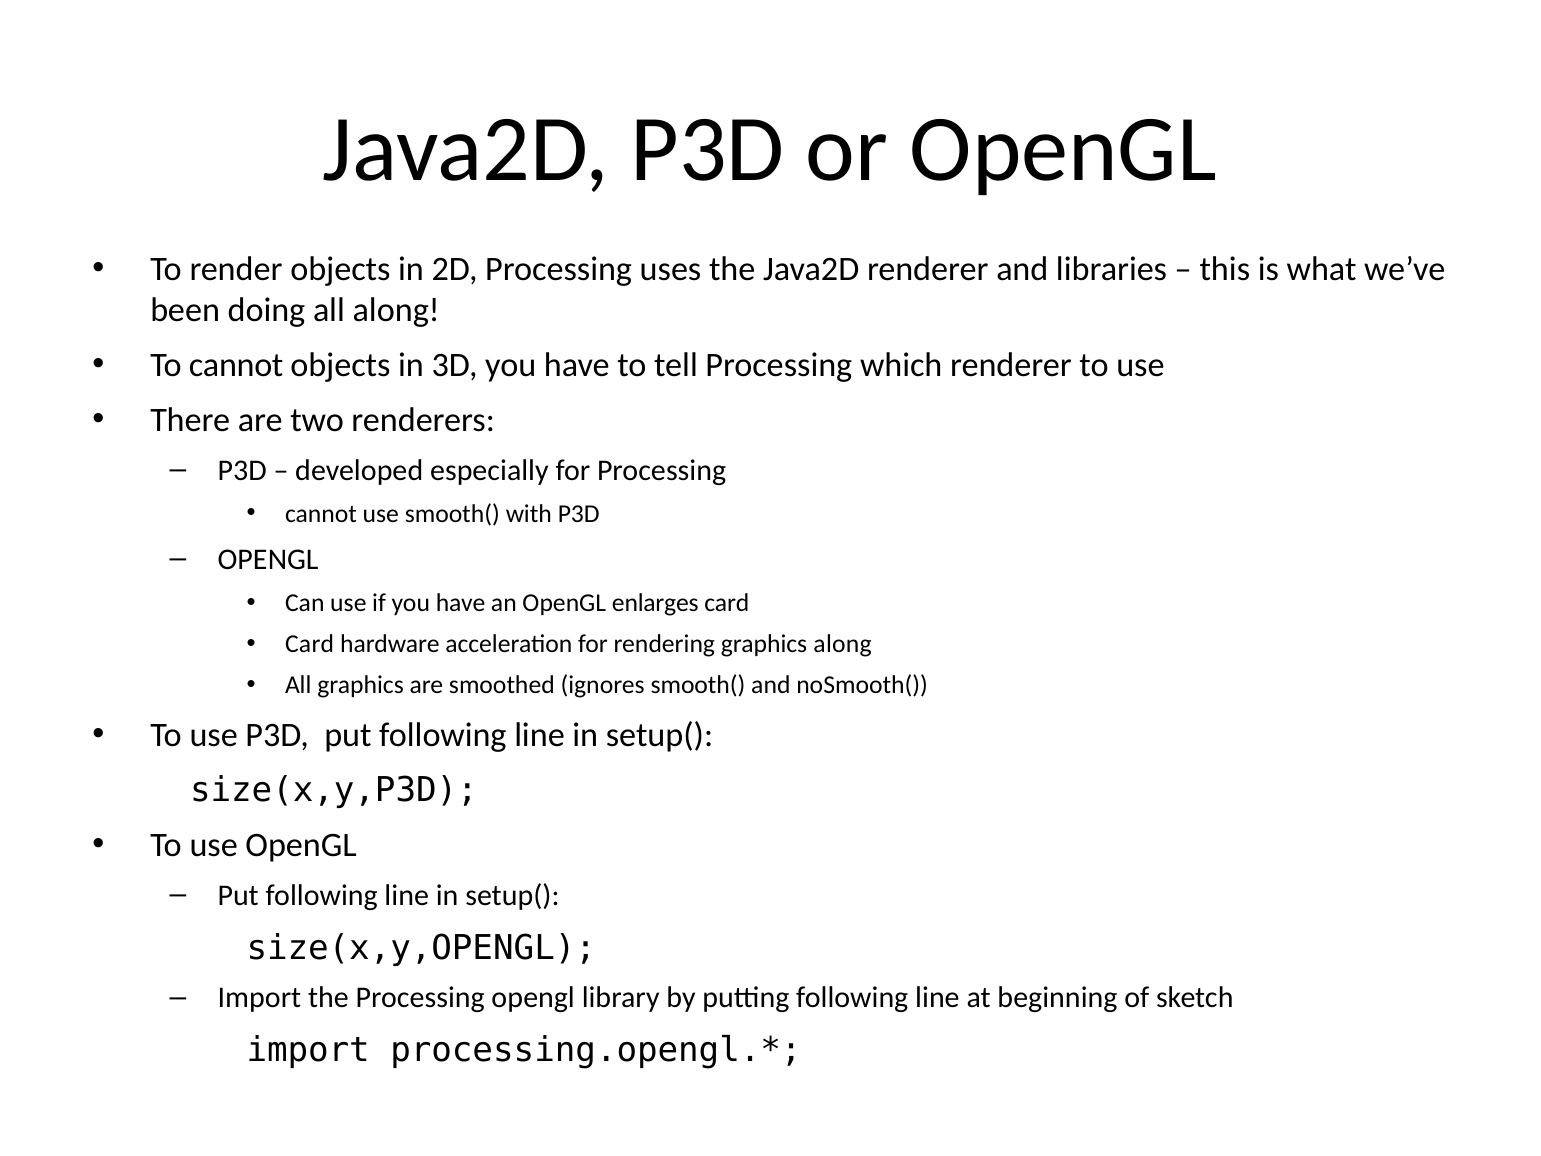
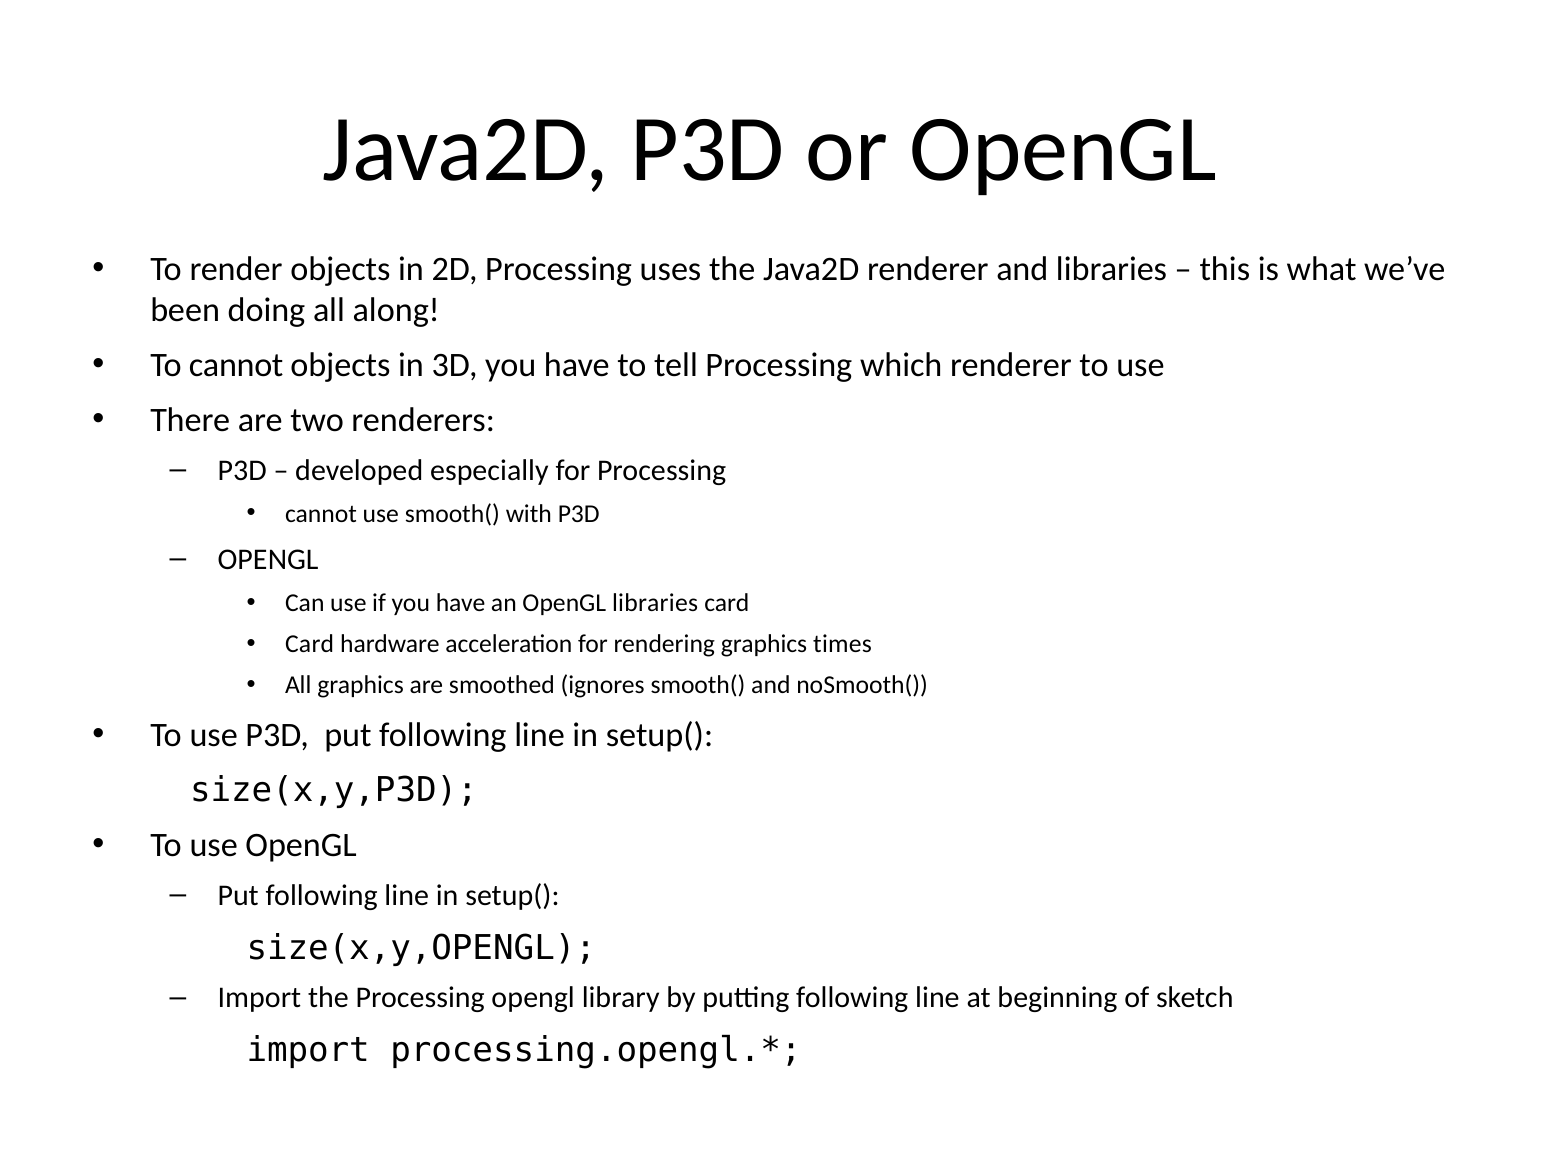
OpenGL enlarges: enlarges -> libraries (655, 603)
graphics along: along -> times (843, 644)
